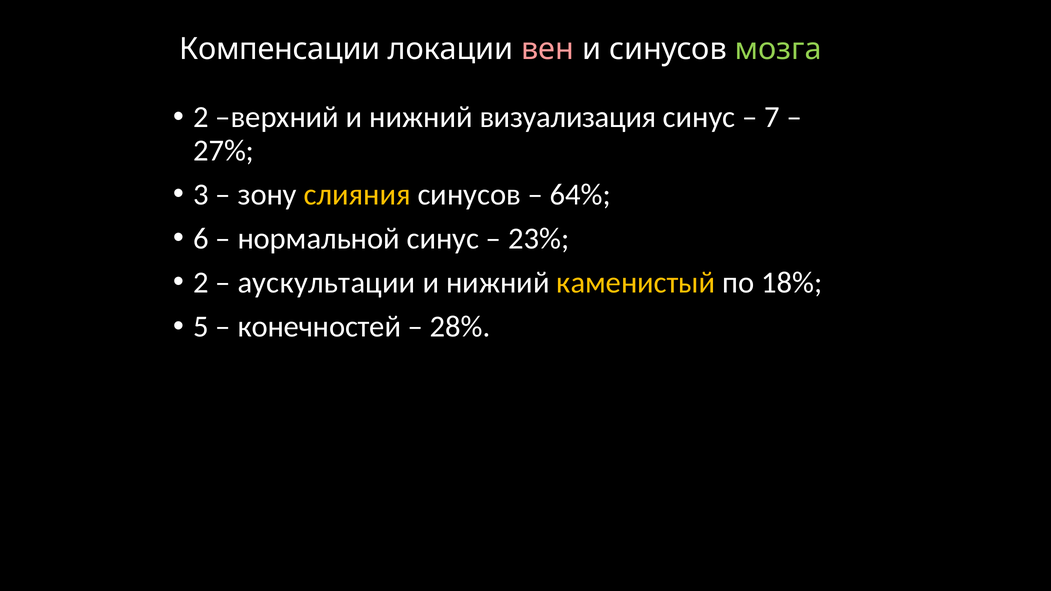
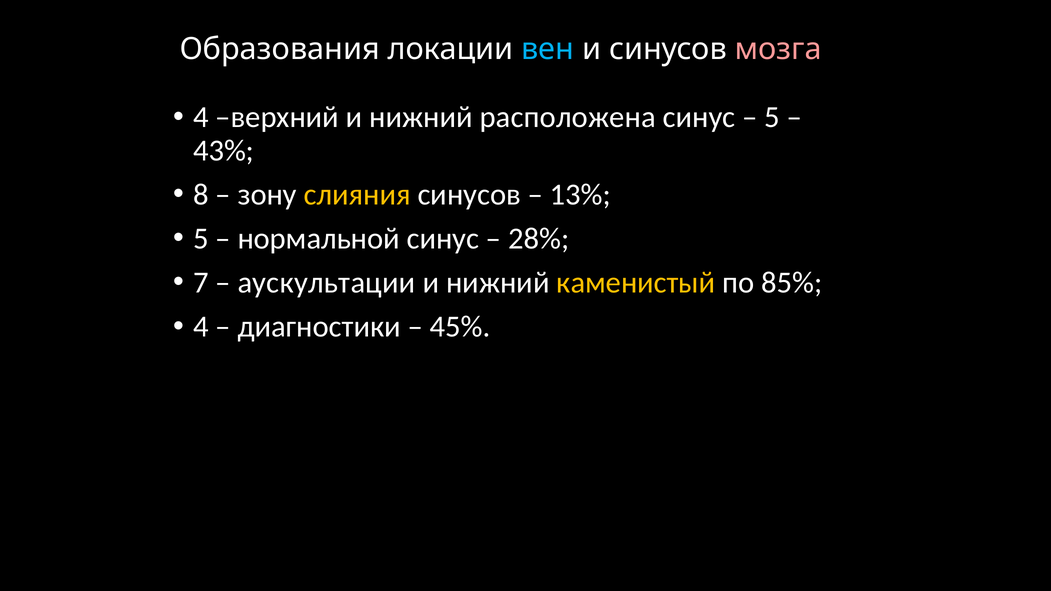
Компенсации: Компенсации -> Образования (280, 49)
вен colour: pink -> light blue (548, 49)
мозга colour: light green -> pink (778, 49)
2: 2 -> 4 (201, 117)
визуализация: визуализация -> расположена (568, 117)
7: 7 -> 5 (772, 117)
27%: 27% -> 43% (224, 150)
3: 3 -> 8 (201, 195)
64%: 64% -> 13% (580, 195)
6: 6 -> 5 (201, 239)
23%: 23% -> 28% (539, 239)
2: 2 -> 7 (201, 283)
18%: 18% -> 85% (792, 283)
5: 5 -> 4 (201, 327)
конечностей: конечностей -> диагностики (319, 327)
28%: 28% -> 45% (460, 327)
